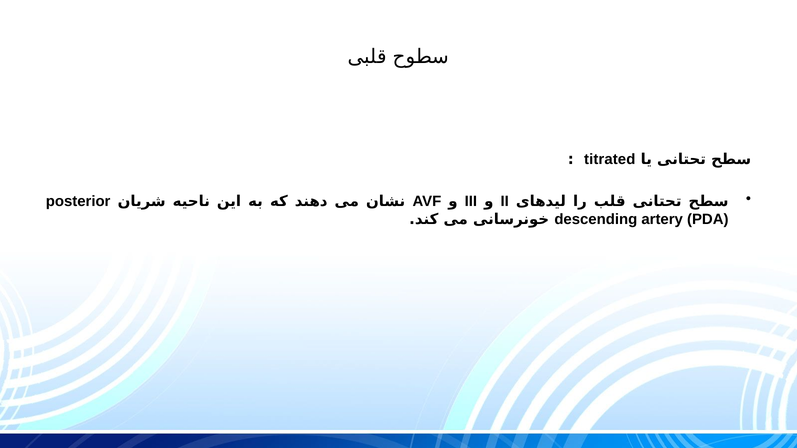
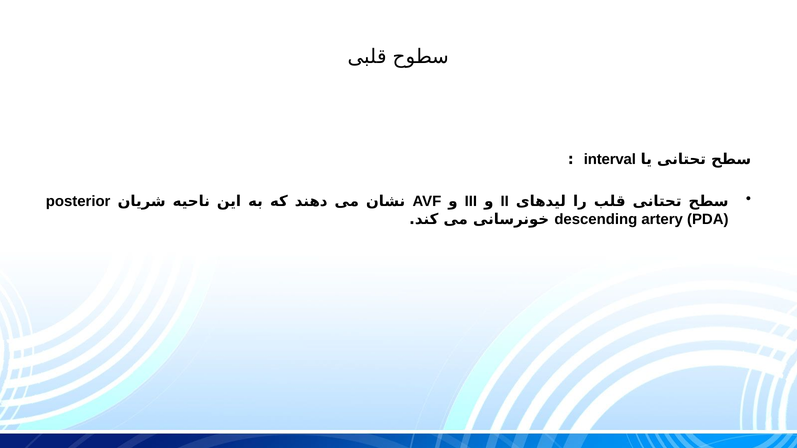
titrated: titrated -> interval (610, 159)
